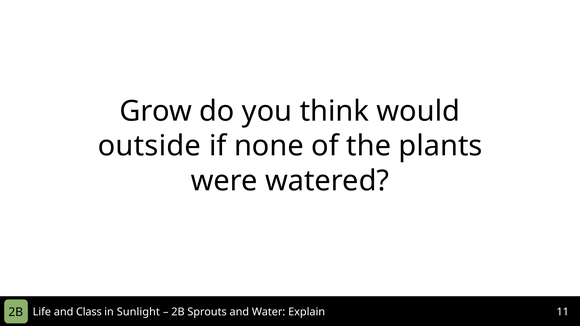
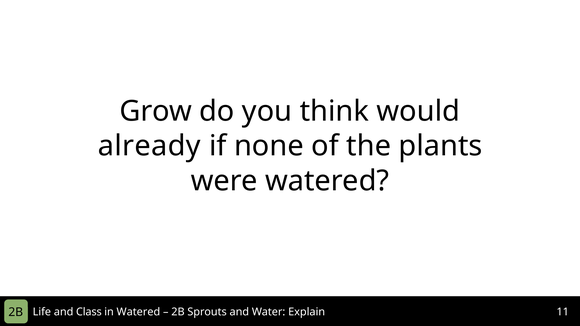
outside: outside -> already (149, 146)
in Sunlight: Sunlight -> Watered (138, 312)
